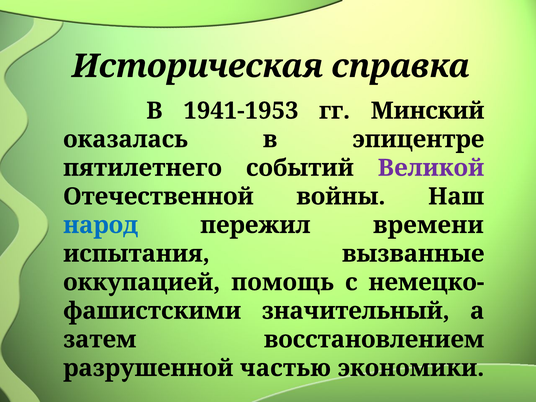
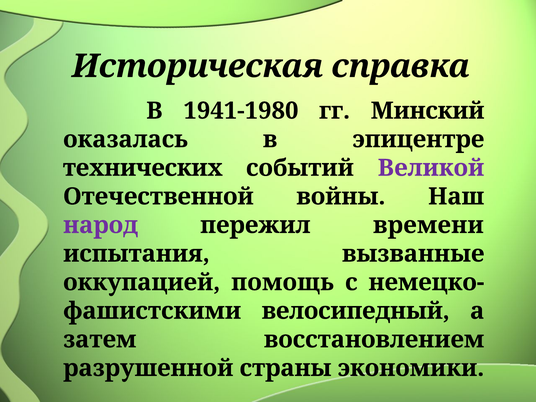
1941-1953: 1941-1953 -> 1941-1980 (241, 111)
пятилетнего: пятилетнего -> технических (143, 168)
народ colour: blue -> purple (101, 225)
значительный: значительный -> велосипедный (356, 311)
частью: частью -> страны (286, 368)
